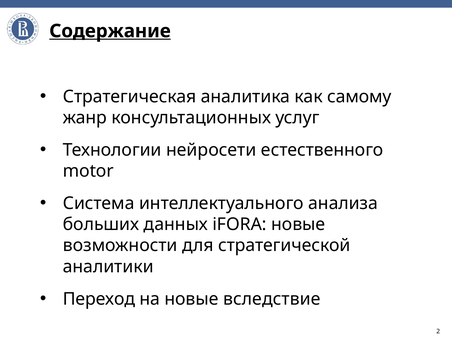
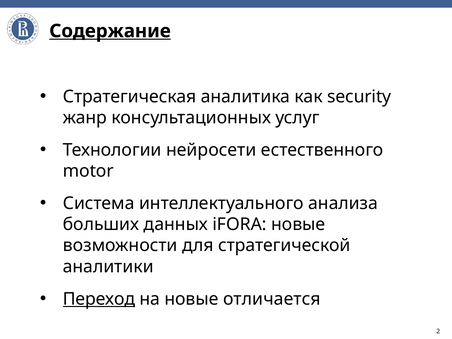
самому: самому -> security (359, 97)
Переход underline: none -> present (99, 299)
вследствие: вследствие -> отличается (272, 299)
